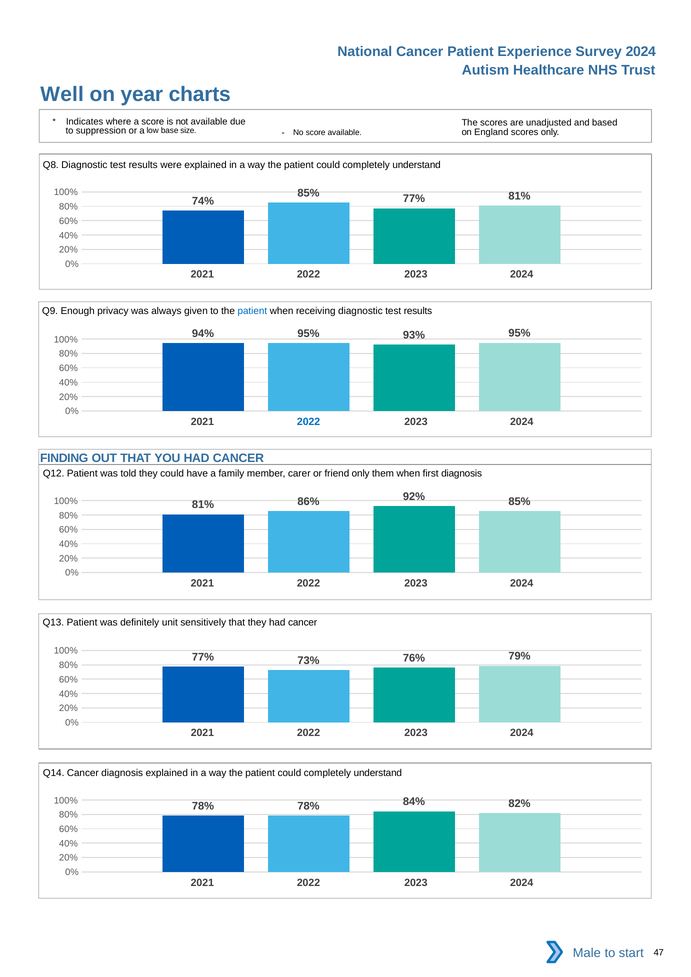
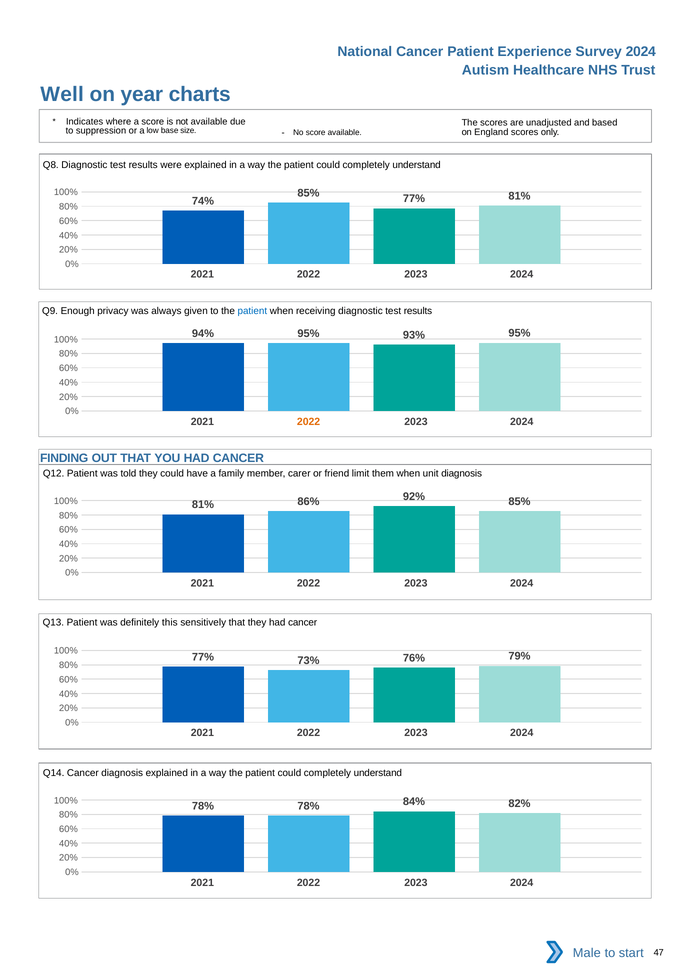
2022 colour: blue -> orange (309, 422)
friend only: only -> limit (361, 474)
first: first -> unit (431, 474)
unit: unit -> this (170, 623)
